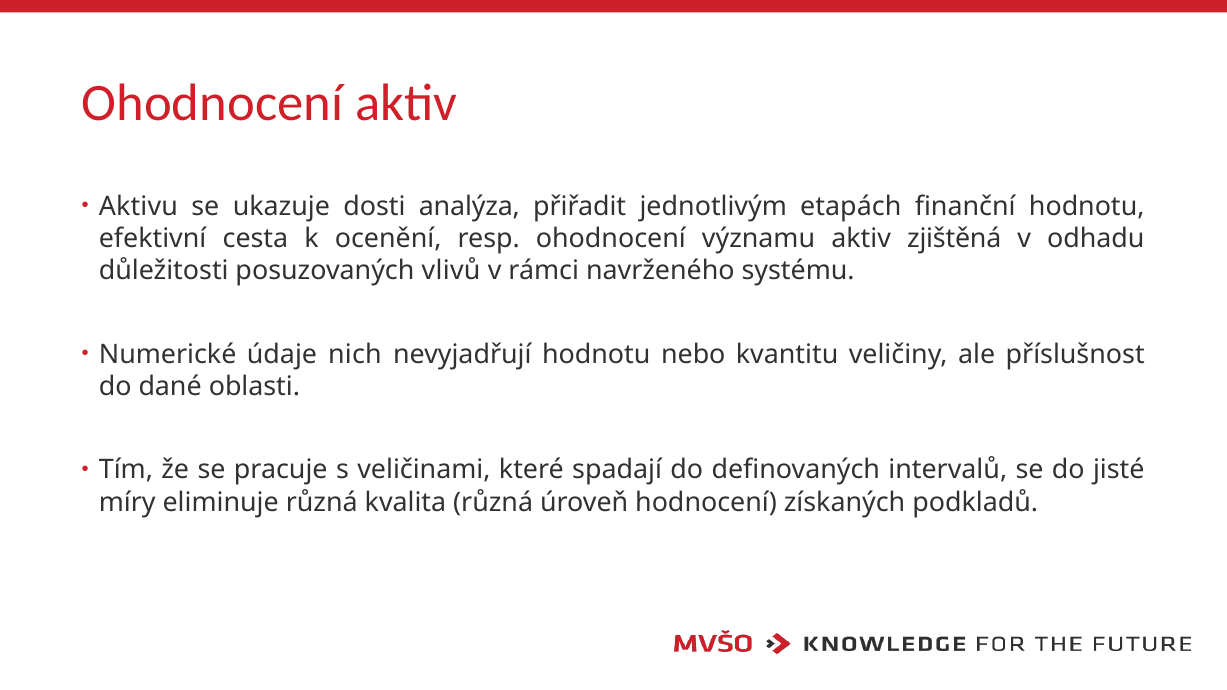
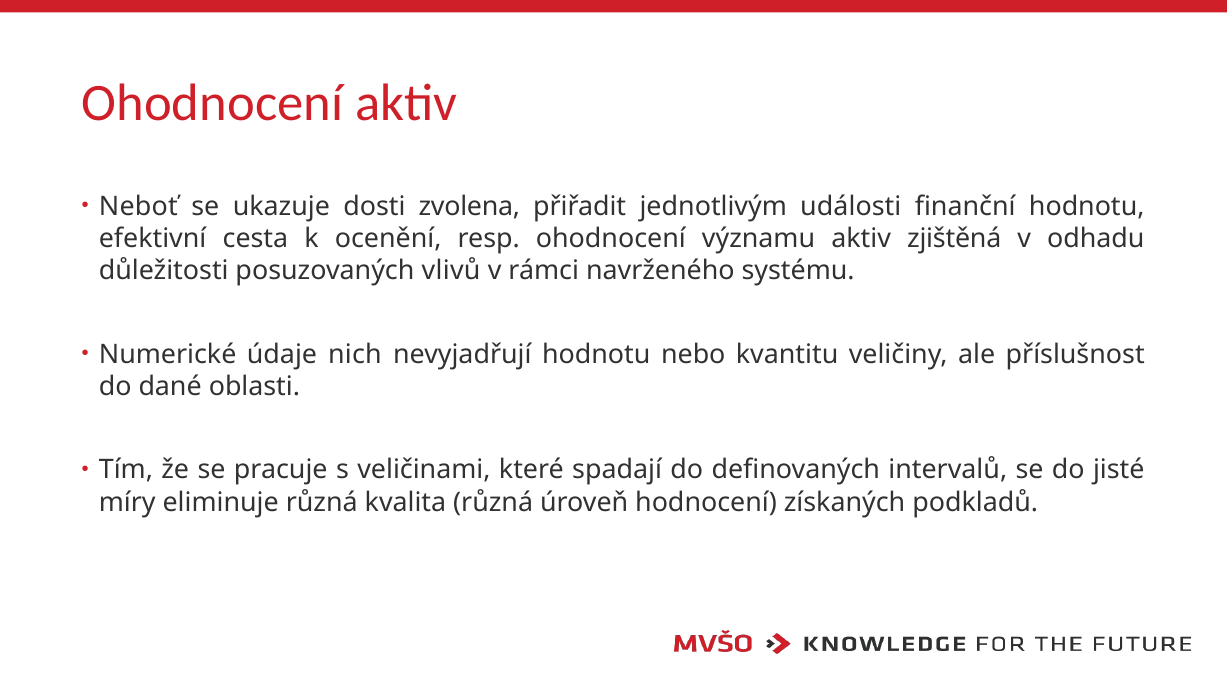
Aktivu: Aktivu -> Neboť (138, 206)
analýza: analýza -> zvolena (469, 206)
etapách: etapách -> události (851, 206)
